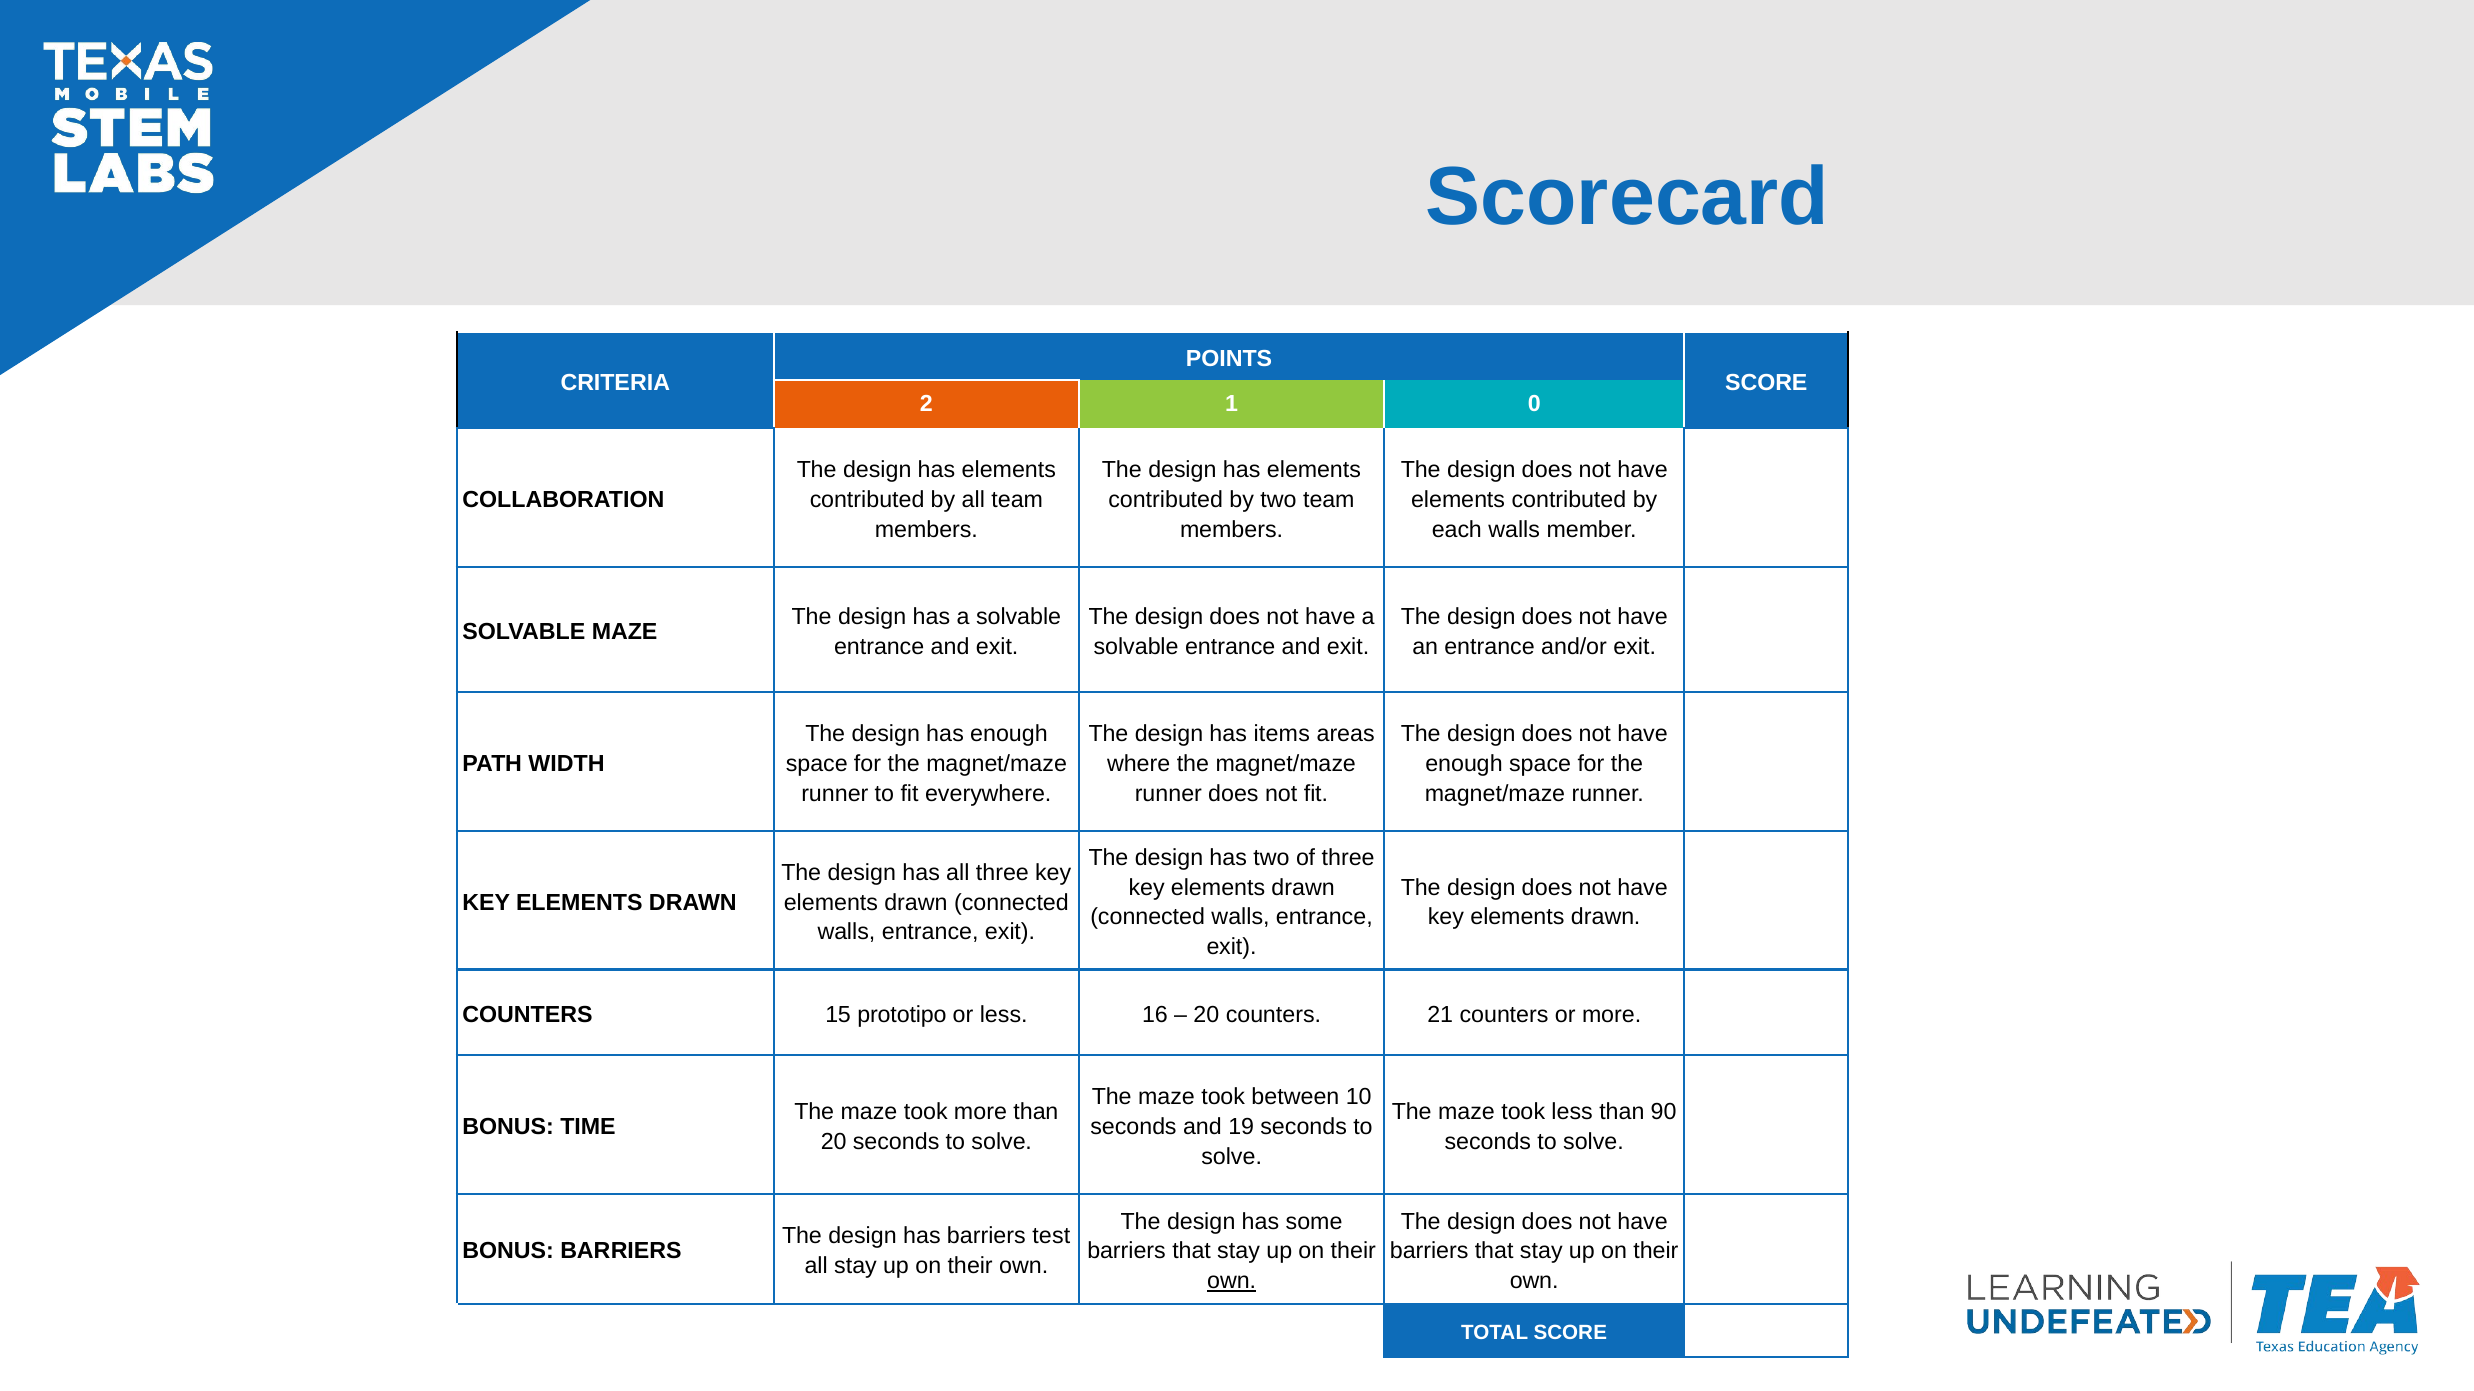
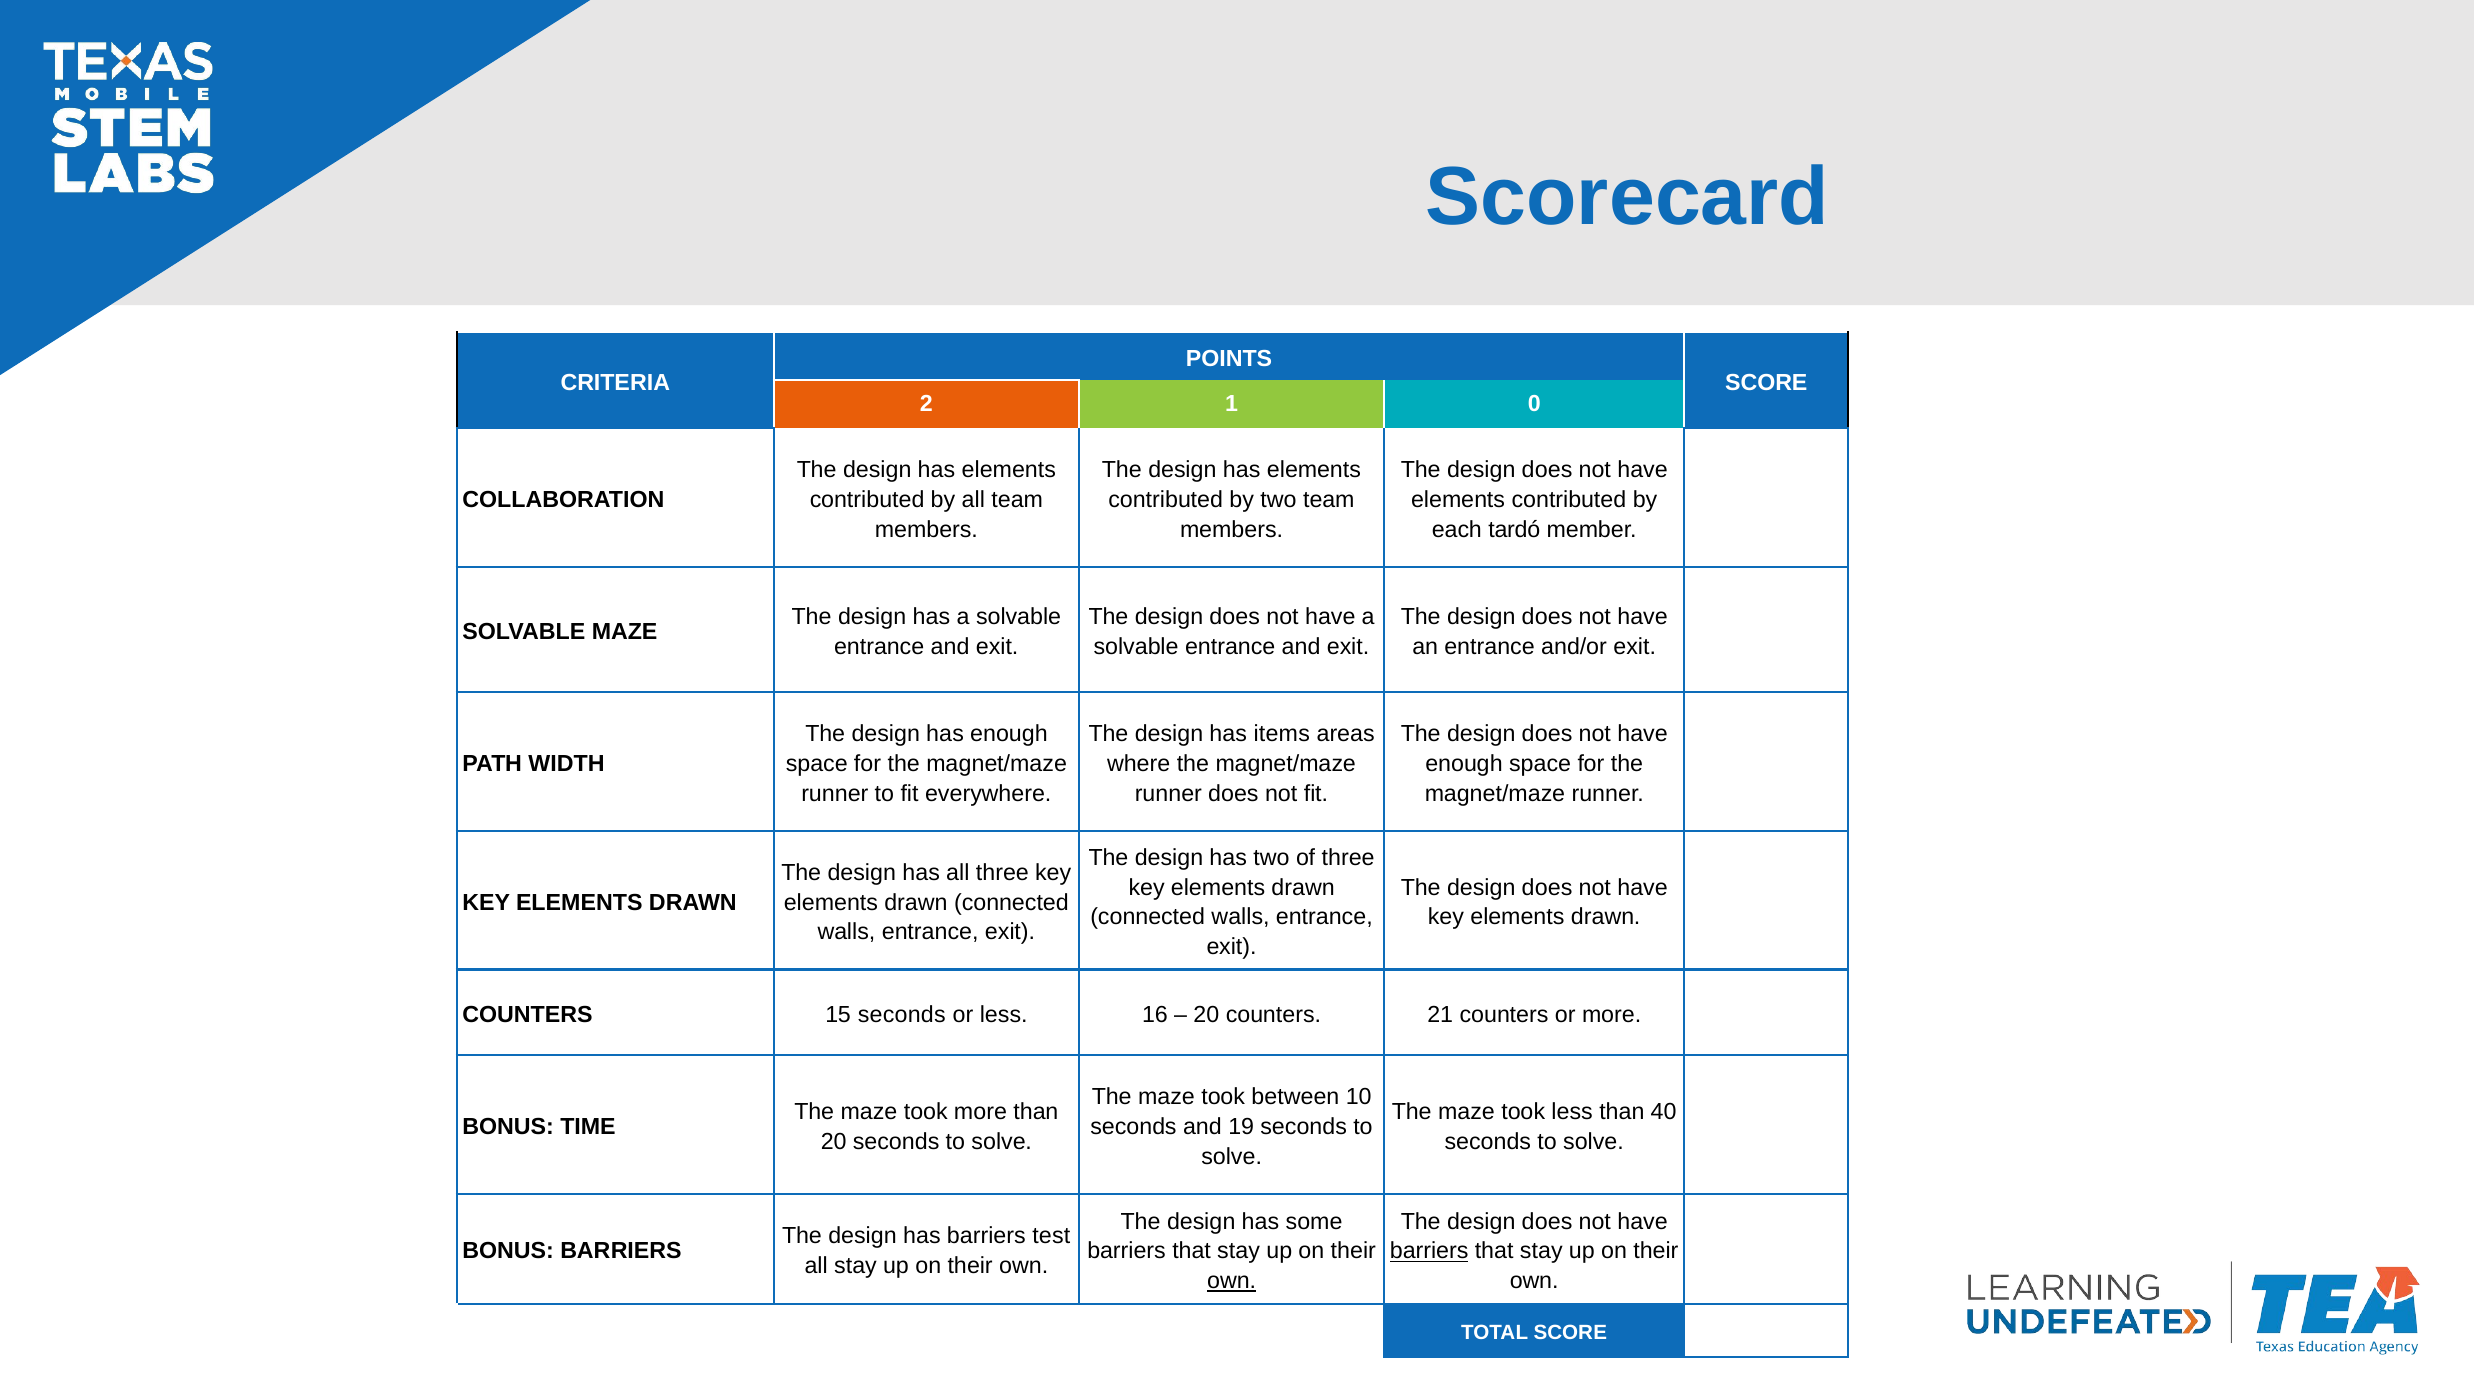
each walls: walls -> tardó (1514, 530)
15 prototipo: prototipo -> seconds (902, 1015)
90: 90 -> 40 (1664, 1112)
barriers underline: none -> present (1429, 1252)
